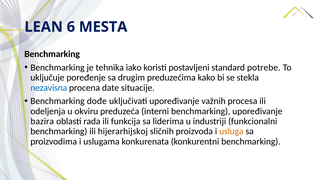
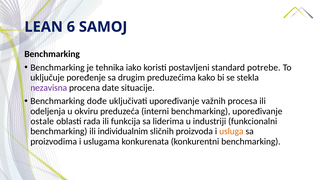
MESTA: MESTA -> SAMOJ (103, 27)
nezavisna colour: blue -> purple (49, 88)
bazira: bazira -> ostale (42, 121)
hijerarhijskoj: hijerarhijskoj -> individualnim (123, 131)
